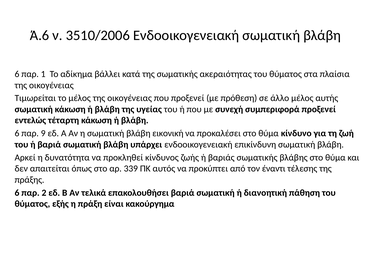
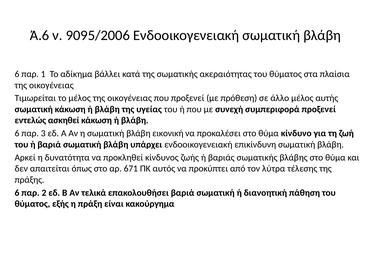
3510/2006: 3510/2006 -> 9095/2006 (98, 35)
τέταρτη: τέταρτη -> ασκηθεί (64, 121)
9: 9 -> 3 (43, 134)
339: 339 -> 671 (131, 169)
έναντι: έναντι -> λύτρα (274, 169)
